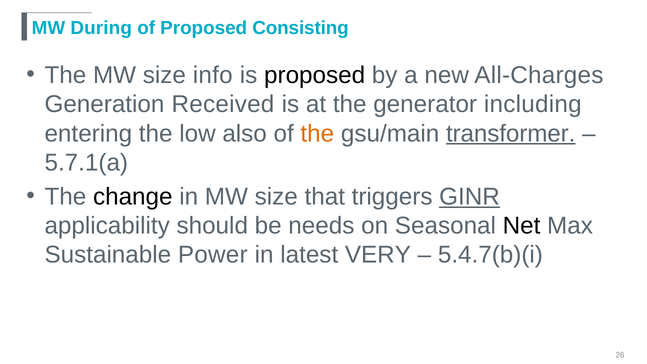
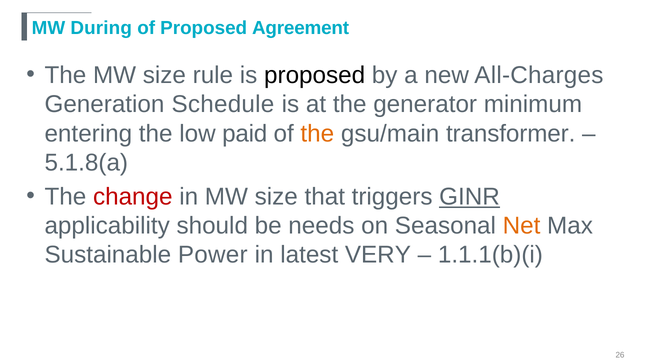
Consisting: Consisting -> Agreement (301, 28)
info: info -> rule (213, 75)
Received: Received -> Schedule (223, 104)
including: including -> minimum (533, 104)
also: also -> paid (245, 133)
transformer underline: present -> none (511, 133)
5.7.1(a: 5.7.1(a -> 5.1.8(a (86, 163)
change colour: black -> red (133, 197)
Net colour: black -> orange (522, 226)
5.4.7(b)(i: 5.4.7(b)(i -> 1.1.1(b)(i (490, 255)
